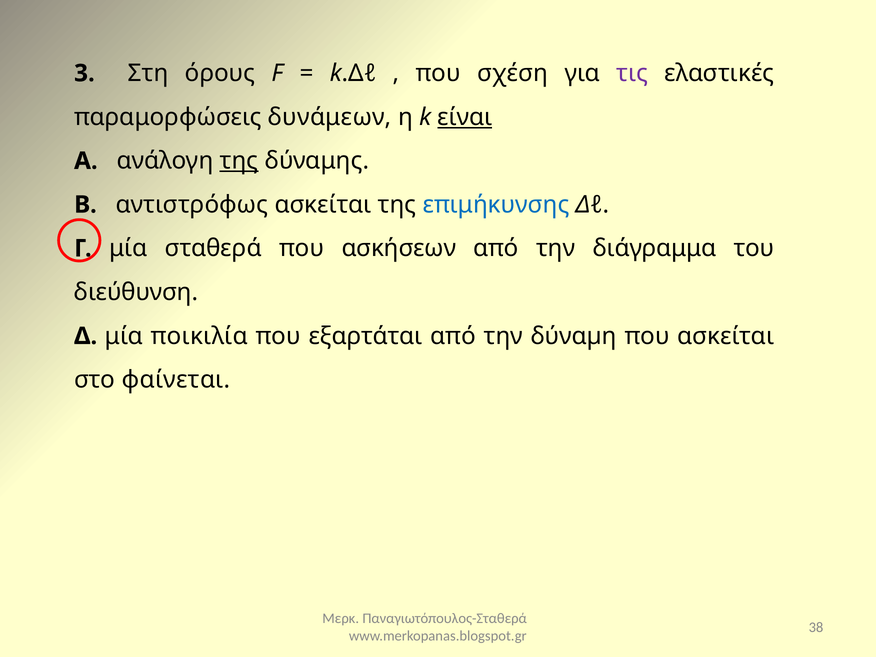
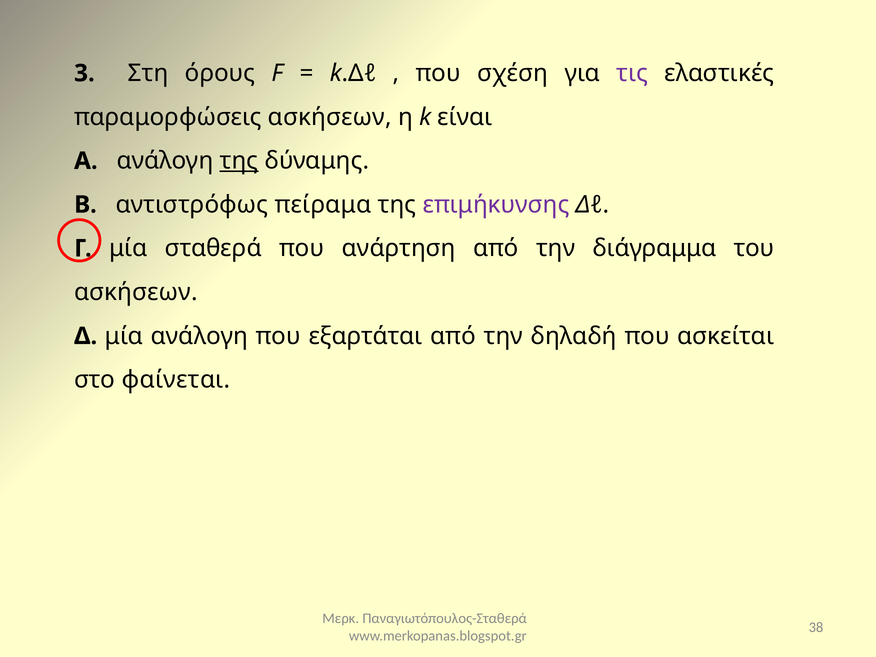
παραμορφώσεις δυνάμεων: δυνάμεων -> ασκήσεων (330, 117)
είναι underline: present -> none (465, 117)
αντιστρόφως ασκείται: ασκείται -> πείραμα (323, 205)
επιμήκυνσης colour: blue -> purple (496, 205)
ασκήσεων: ασκήσεων -> ανάρτηση (399, 248)
διεύθυνση: διεύθυνση -> ασκήσεων (136, 292)
μία ποικιλία: ποικιλία -> ανάλογη (199, 336)
δύναµη: δύναµη -> δηλαδή (574, 336)
